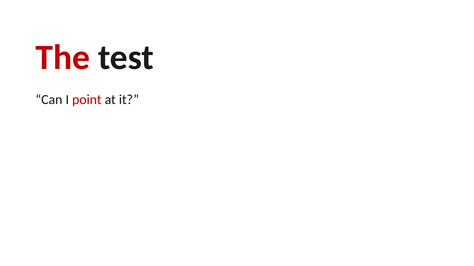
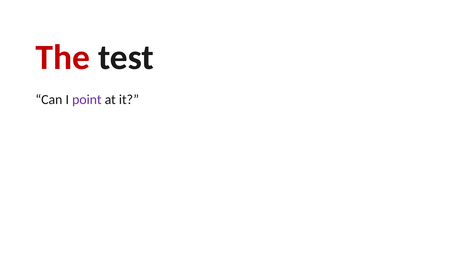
point colour: red -> purple (87, 100)
